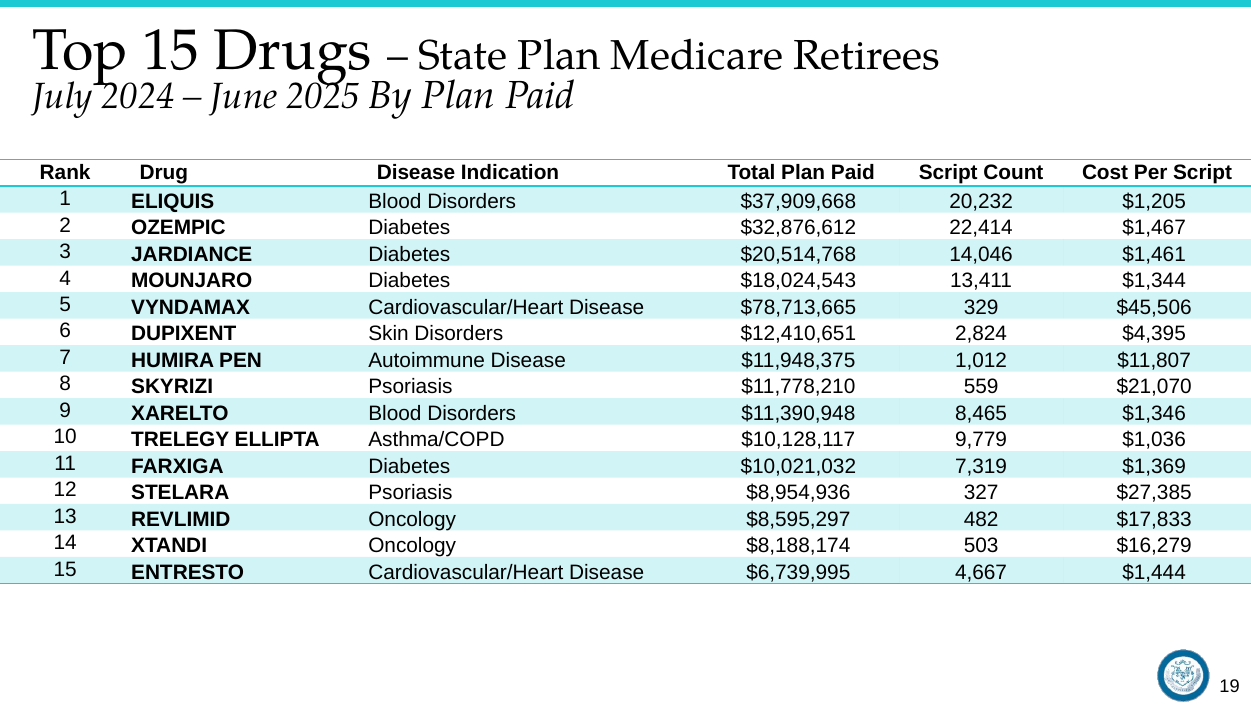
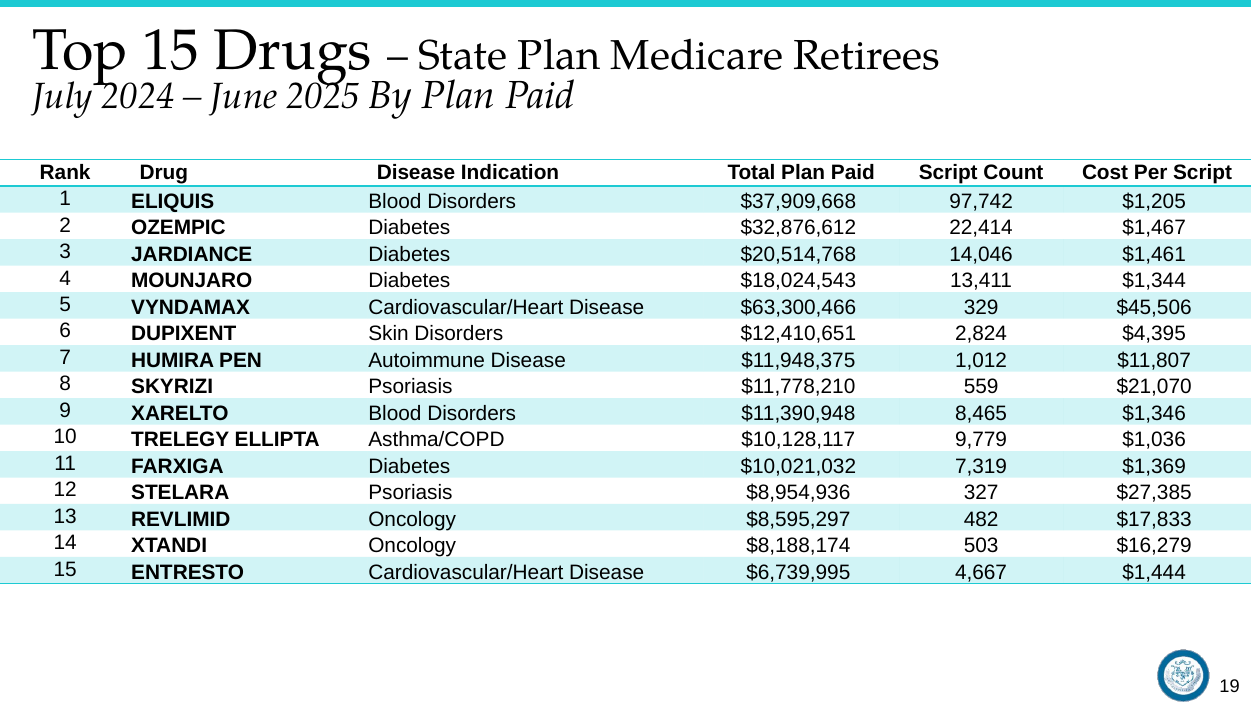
20,232: 20,232 -> 97,742 (981, 201)
$78,713,665: $78,713,665 -> $63,300,466 (798, 307)
